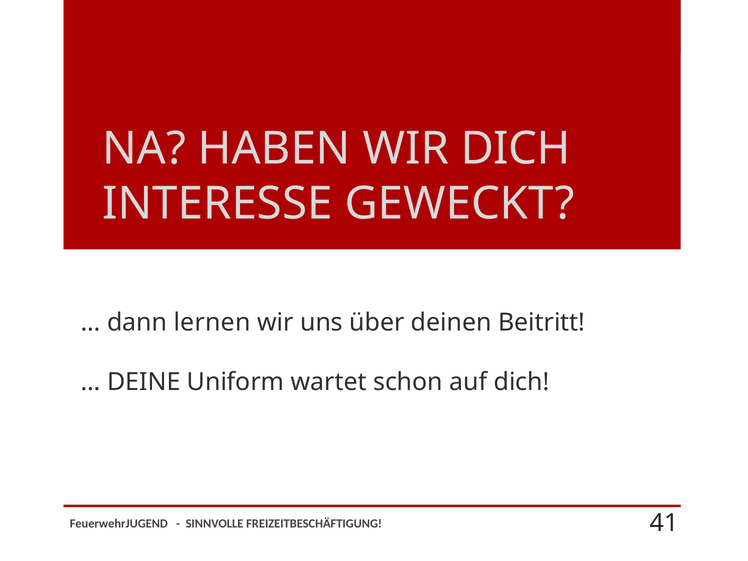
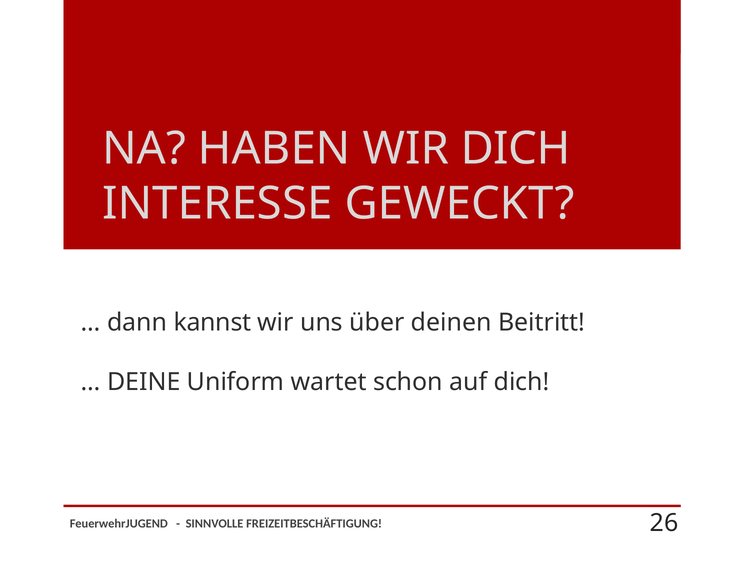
lernen: lernen -> kannst (212, 322)
41: 41 -> 26 (664, 523)
